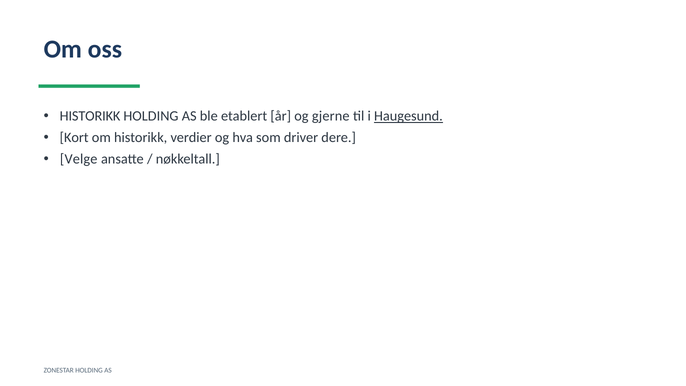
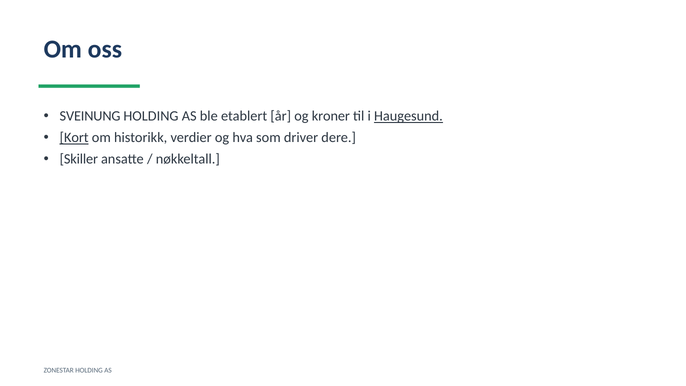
HISTORIKK: HISTORIKK -> SVEINUNG (90, 116)
gjerne: gjerne -> kroner (331, 116)
Kort underline: none -> present (74, 138)
Velge: Velge -> Skiller (79, 159)
